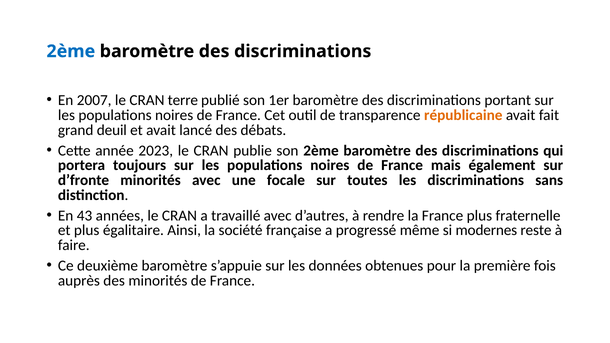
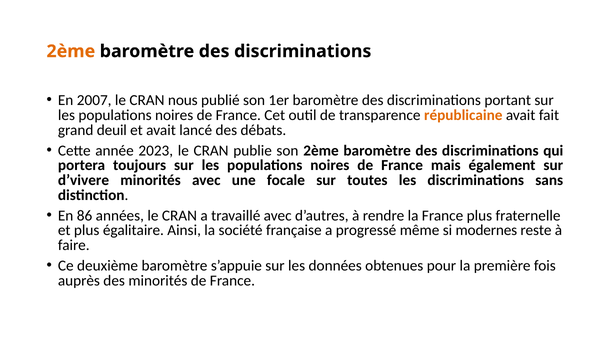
2ème colour: blue -> orange (71, 51)
terre: terre -> nous (183, 100)
d’fronte: d’fronte -> d’vivere (84, 180)
43: 43 -> 86 (85, 216)
